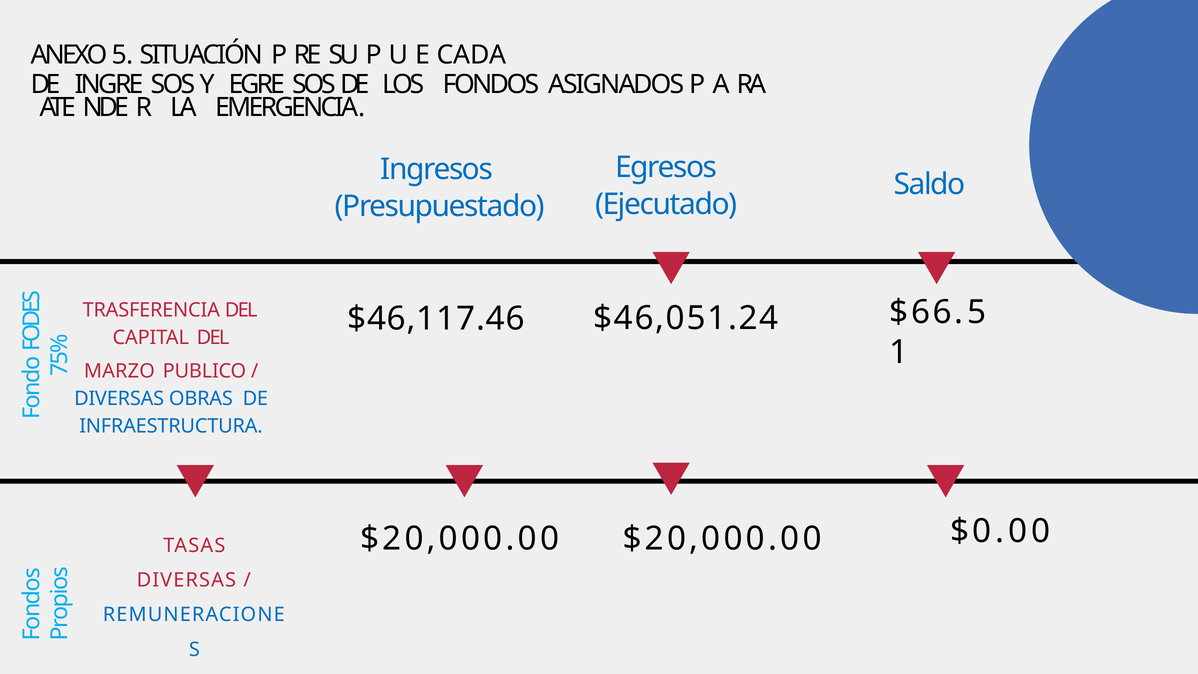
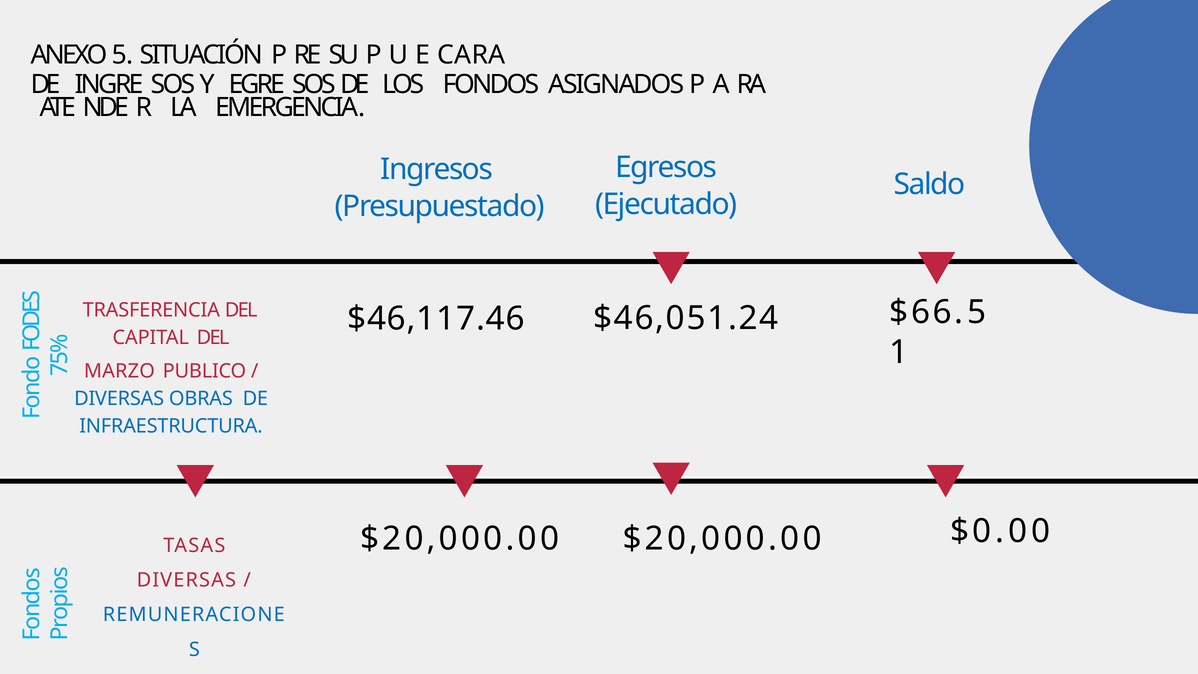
CADA: CADA -> CARA (471, 55)
